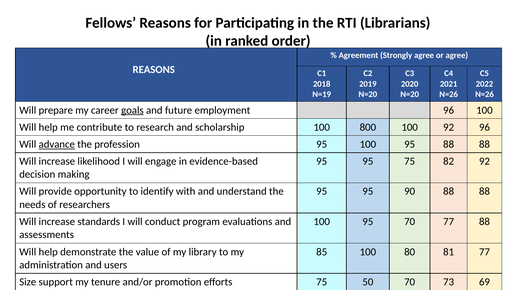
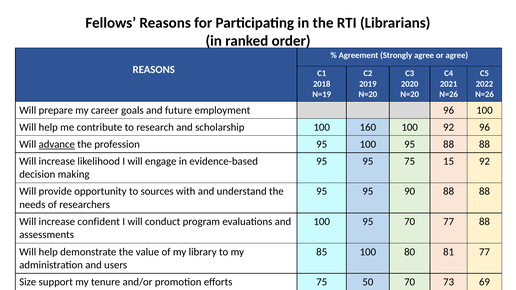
goals underline: present -> none (132, 110)
800: 800 -> 160 (368, 127)
82: 82 -> 15 (449, 161)
identify: identify -> sources (157, 192)
standards: standards -> confident (99, 222)
